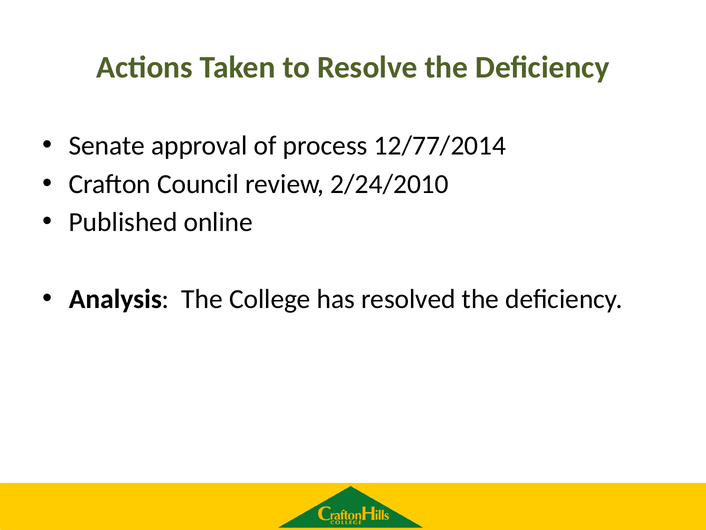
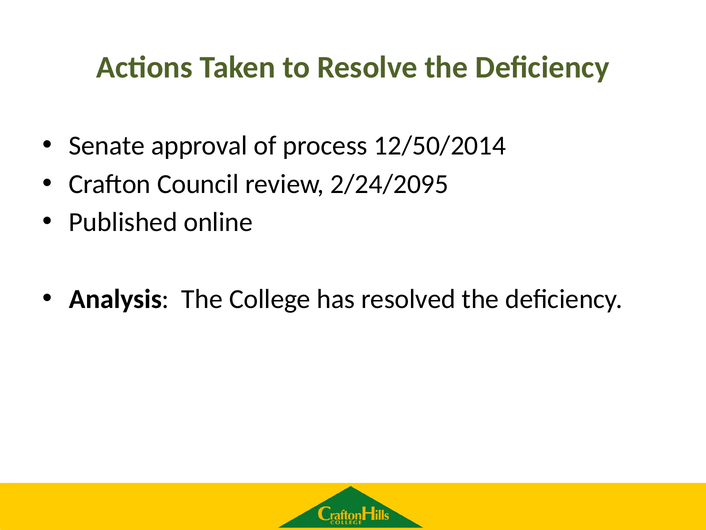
12/77/2014: 12/77/2014 -> 12/50/2014 (440, 145)
2/24/2010: 2/24/2010 -> 2/24/2095 (390, 184)
